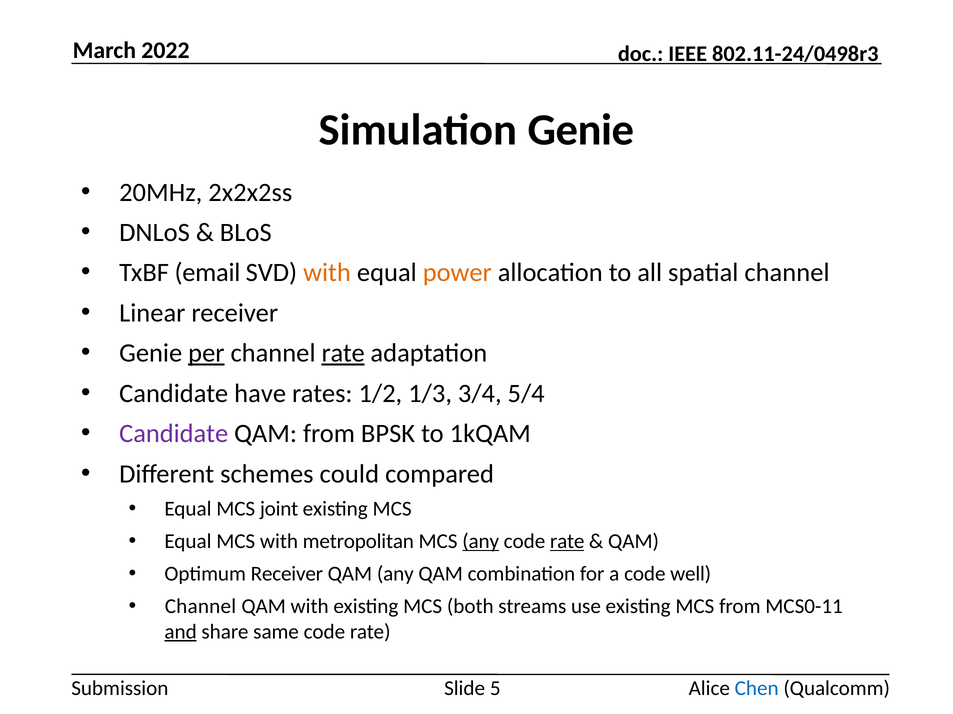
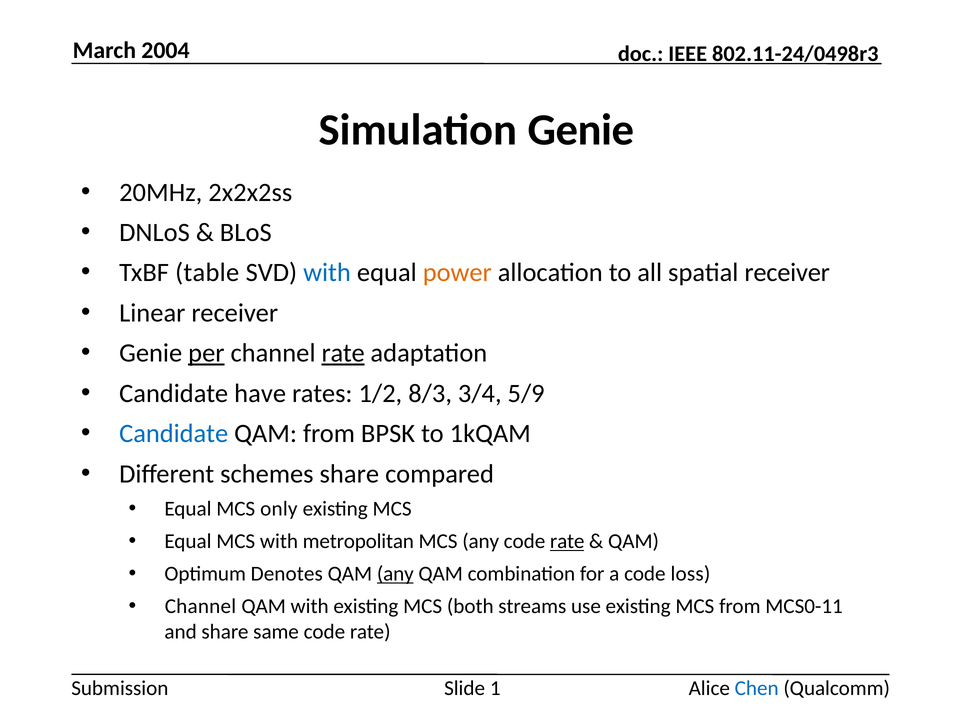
2022: 2022 -> 2004 (165, 51)
email: email -> table (207, 273)
with colour: orange -> blue (327, 273)
spatial channel: channel -> receiver (787, 273)
1/3: 1/3 -> 8/3 (430, 394)
5/4: 5/4 -> 5/9 (526, 394)
Candidate colour: purple -> blue (174, 434)
schemes could: could -> share (349, 474)
joint: joint -> only (279, 510)
any underline: present -> none (481, 542)
Optimum Receiver: Receiver -> Denotes (287, 574)
any underline: none -> present (395, 574)
well: well -> loss (690, 574)
and underline: present -> none (181, 632)
5: 5 -> 1 (495, 689)
